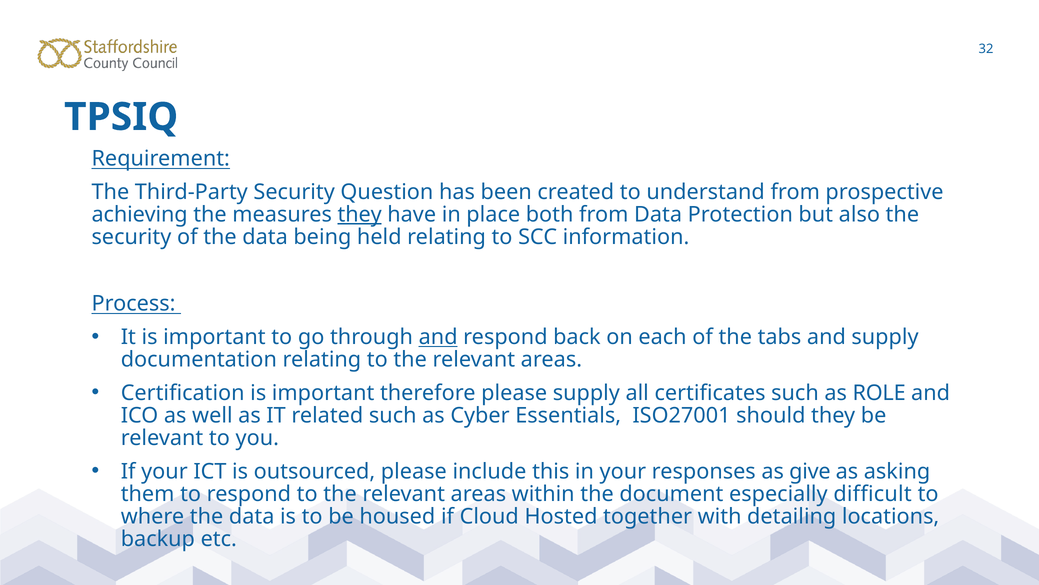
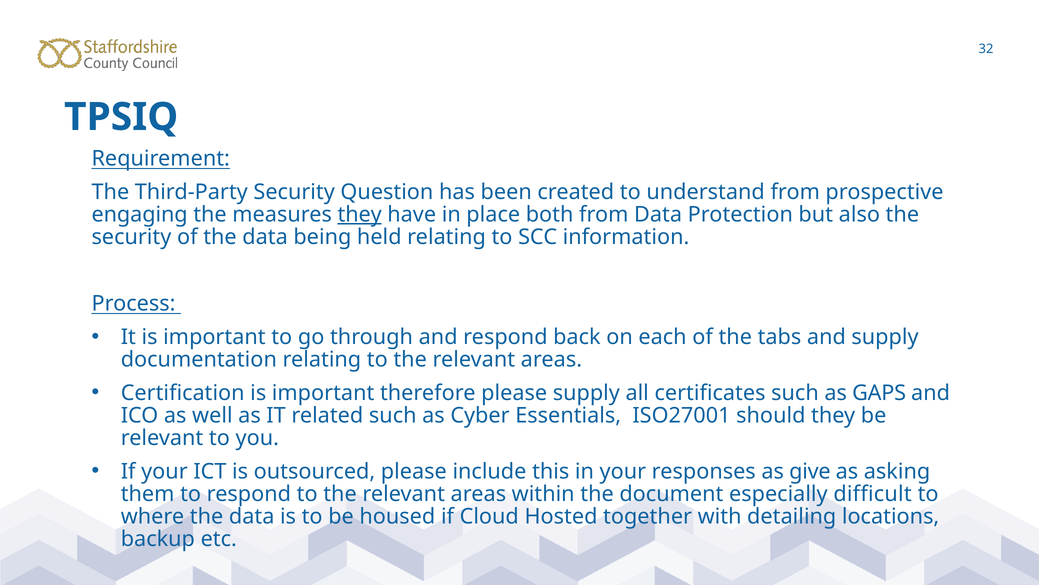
achieving: achieving -> engaging (140, 214)
and underline: present -> none (438, 337)
ROLE: ROLE -> GAPS (879, 393)
